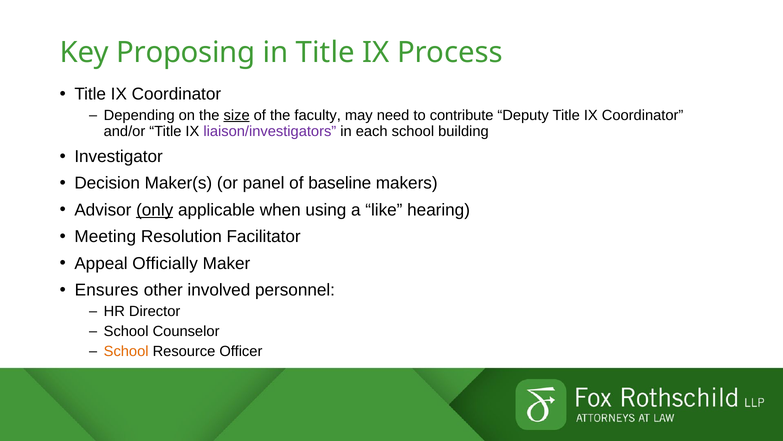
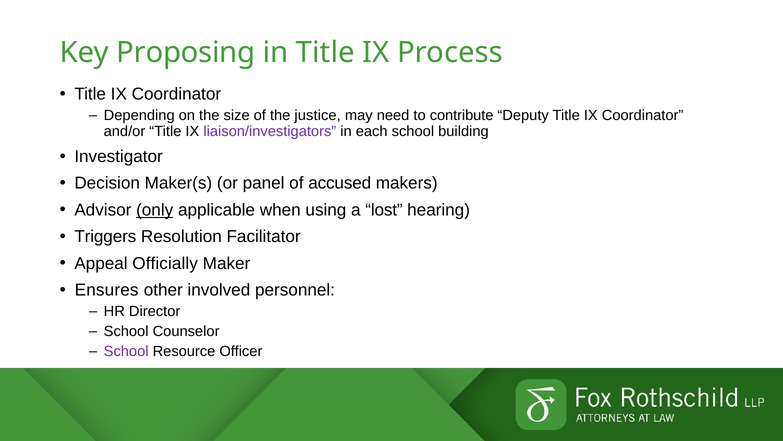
size underline: present -> none (237, 115)
faculty: faculty -> justice (318, 115)
baseline: baseline -> accused (340, 183)
like: like -> lost (384, 210)
Meeting: Meeting -> Triggers (105, 236)
School colour: orange -> purple (126, 351)
